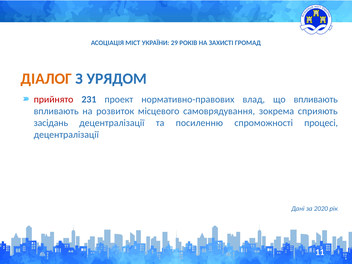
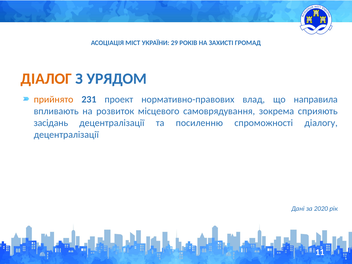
прийнято colour: red -> orange (54, 100)
що впливають: впливають -> направила (316, 100)
процесі: процесі -> діалогу (321, 123)
